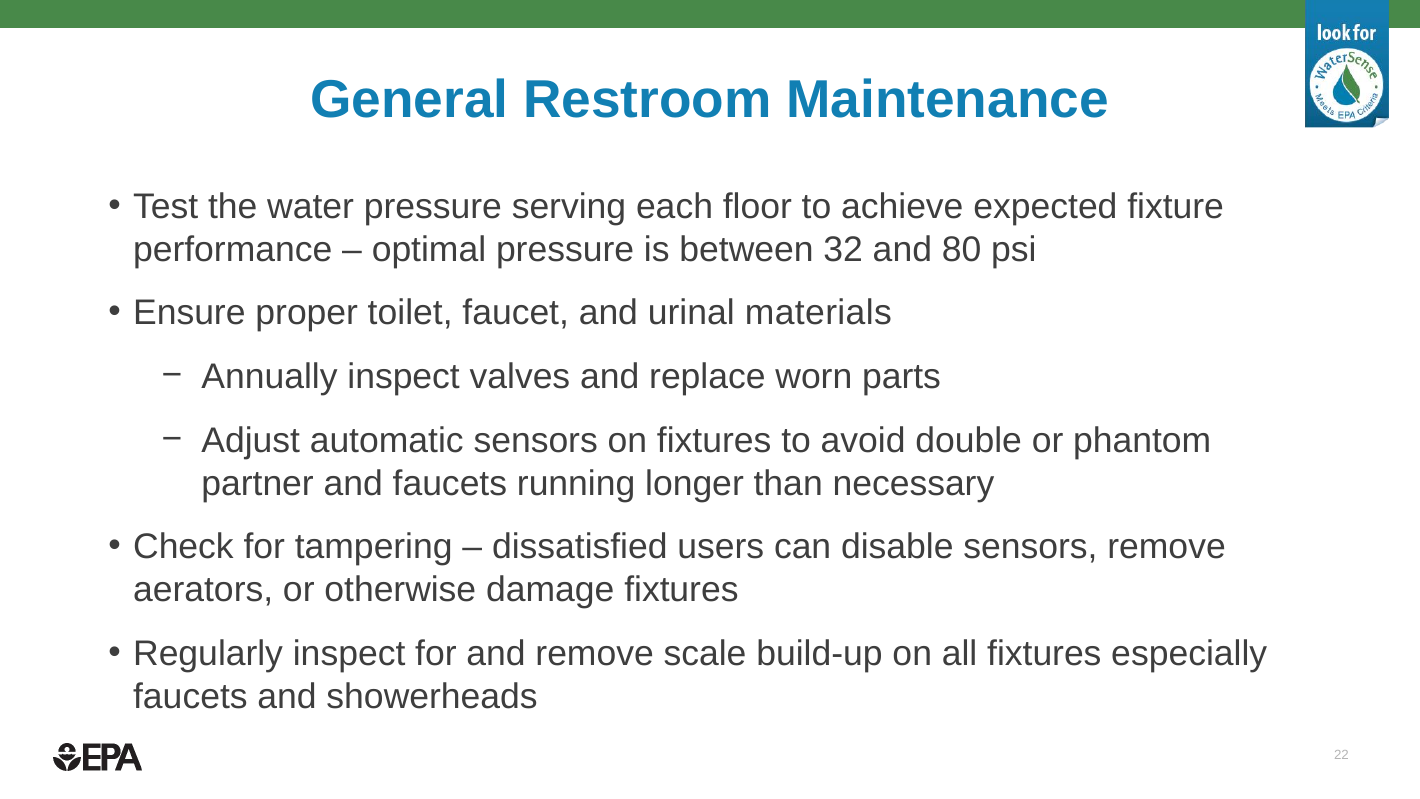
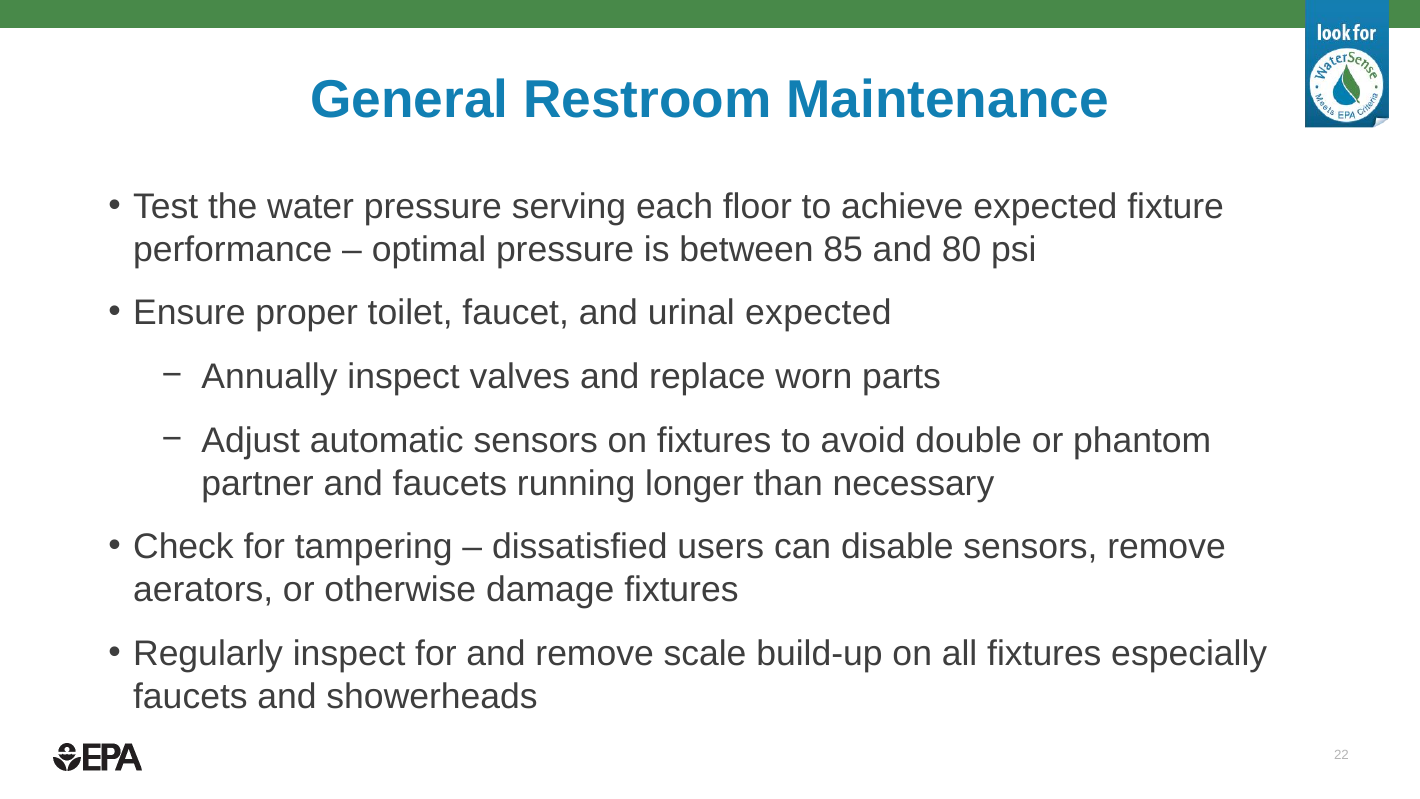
32: 32 -> 85 (843, 249)
urinal materials: materials -> expected (818, 313)
